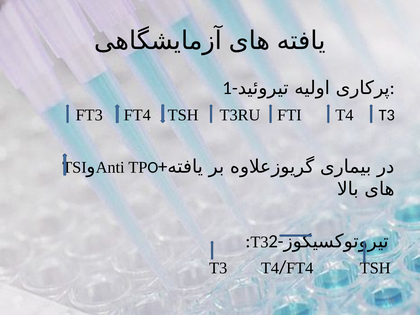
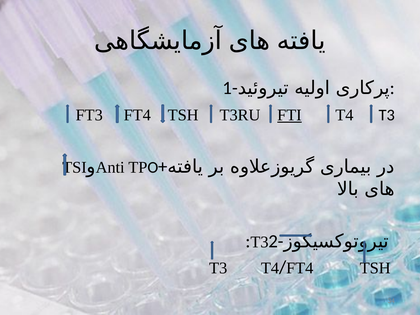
FTI underline: none -> present (289, 115)
